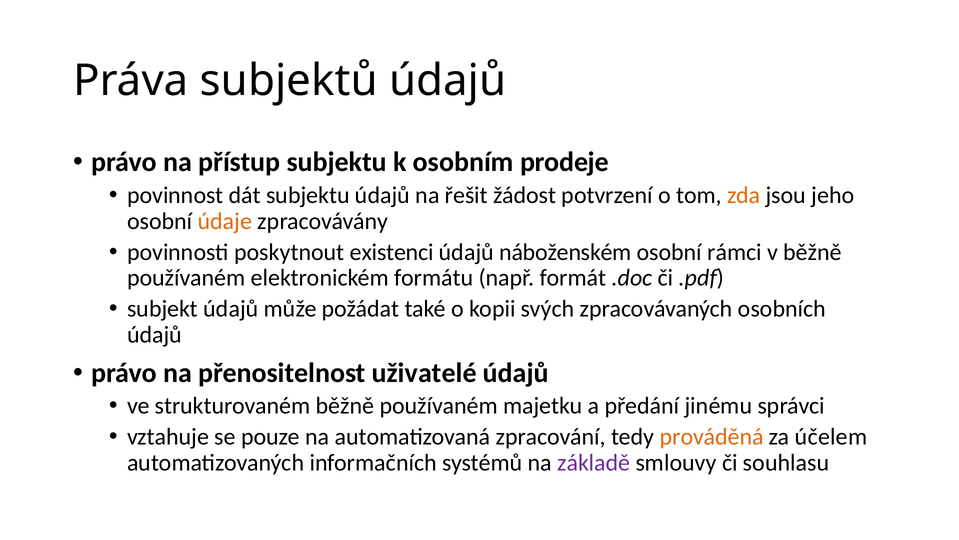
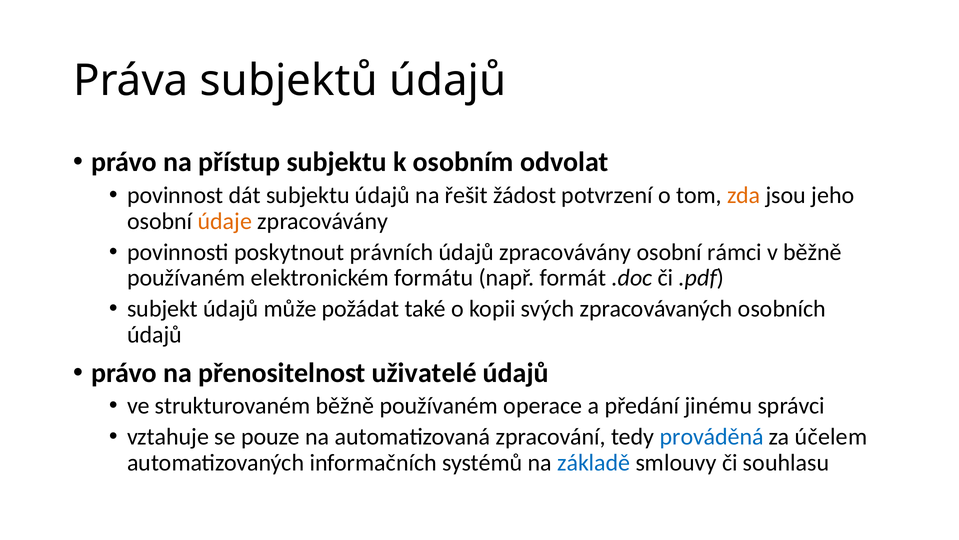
prodeje: prodeje -> odvolat (564, 162)
existenci: existenci -> právních (392, 252)
údajů náboženském: náboženském -> zpracovávány (565, 252)
majetku: majetku -> operace (543, 406)
prováděná colour: orange -> blue (712, 436)
základě colour: purple -> blue (594, 462)
